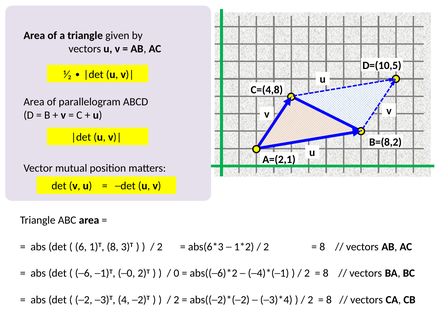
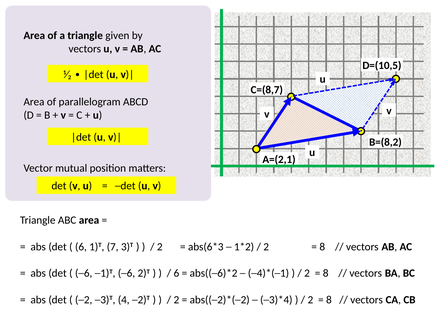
C=(4,8: C=(4,8 -> C=(8,7 (267, 90)
1)T 8: 8 -> 7 (113, 247)
─1)T ─0: ─0 -> ─6 (126, 274)
0: 0 -> 6 (176, 274)
